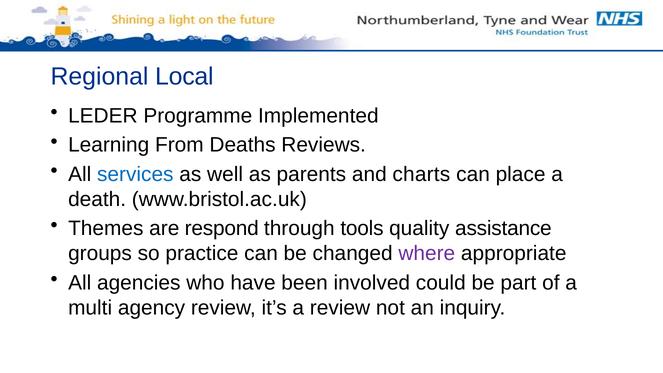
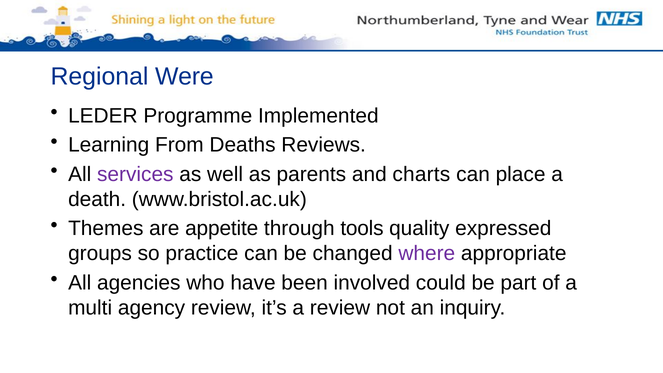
Local: Local -> Were (184, 77)
services colour: blue -> purple (135, 174)
respond: respond -> appetite (222, 229)
assistance: assistance -> expressed (503, 229)
